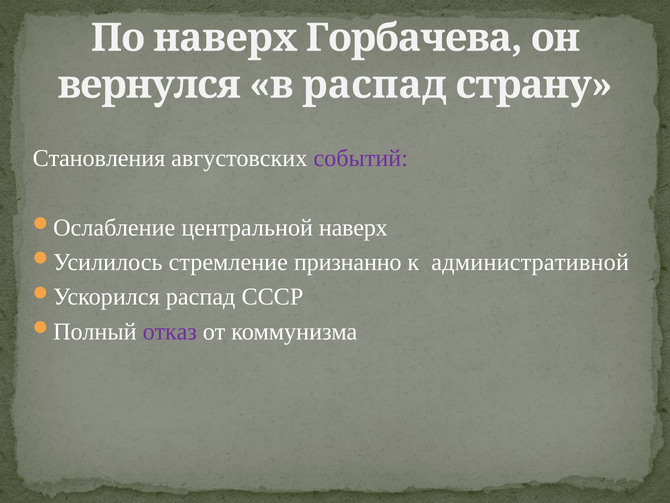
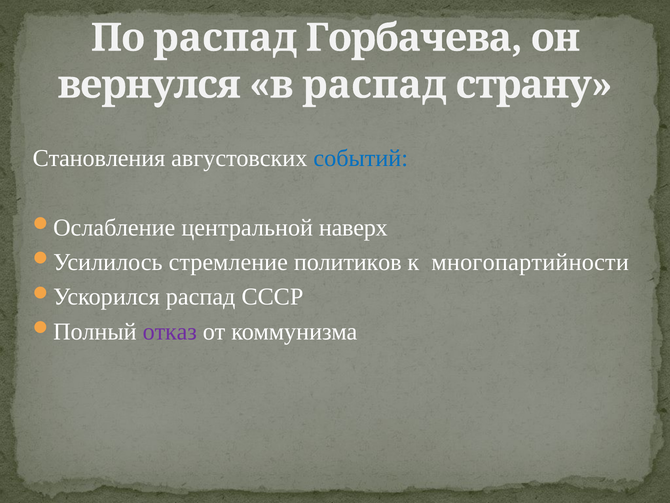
По наверх: наверх -> распад (225, 38)
событий colour: purple -> blue (361, 158)
признанно: признанно -> политиков (348, 262)
административной: административной -> многопартийности (530, 262)
